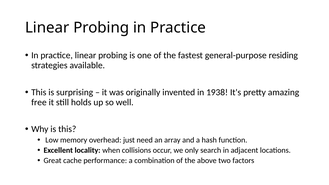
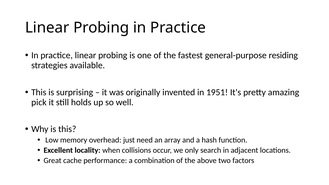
1938: 1938 -> 1951 (217, 92)
free: free -> pick (39, 102)
